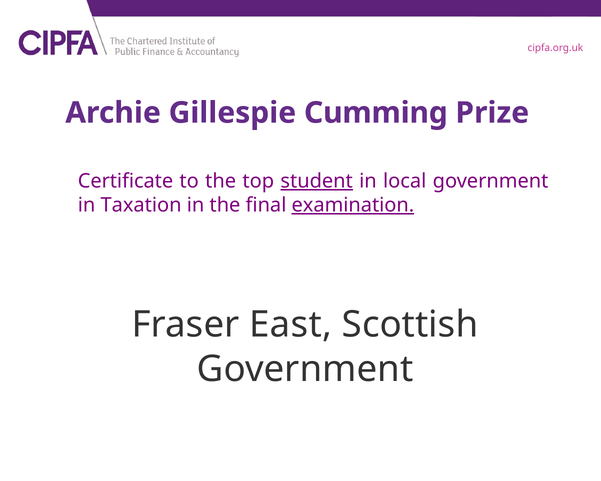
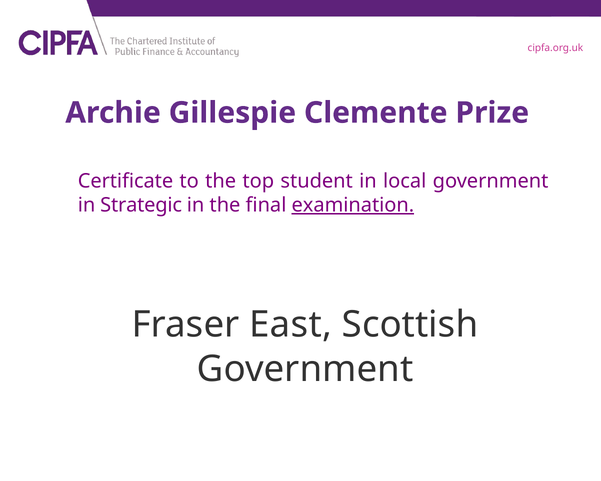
Cumming: Cumming -> Clemente (376, 113)
student underline: present -> none (317, 181)
Taxation: Taxation -> Strategic (141, 205)
